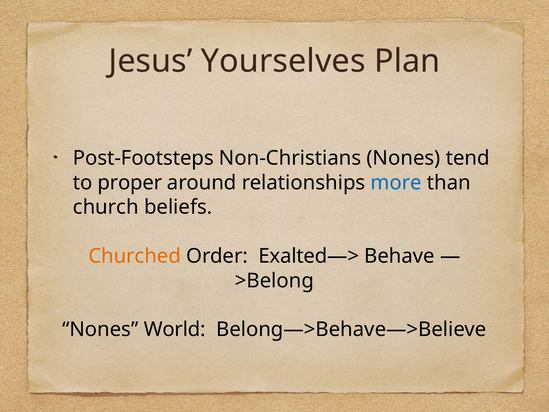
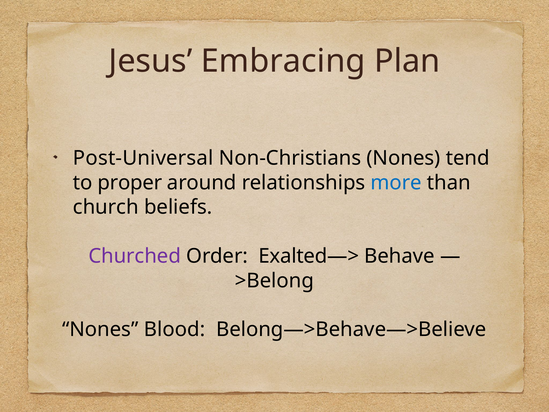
Yourselves: Yourselves -> Embracing (283, 61)
Post-Footsteps: Post-Footsteps -> Post-Universal (143, 158)
Churched colour: orange -> purple (135, 256)
World: World -> Blood (175, 329)
